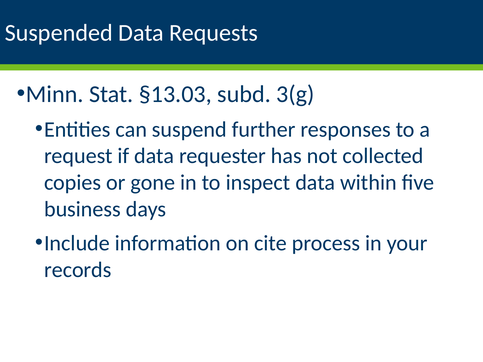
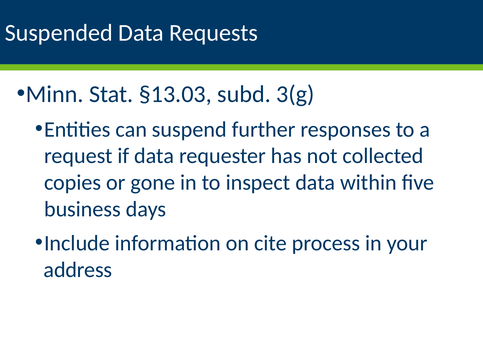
records: records -> address (78, 270)
